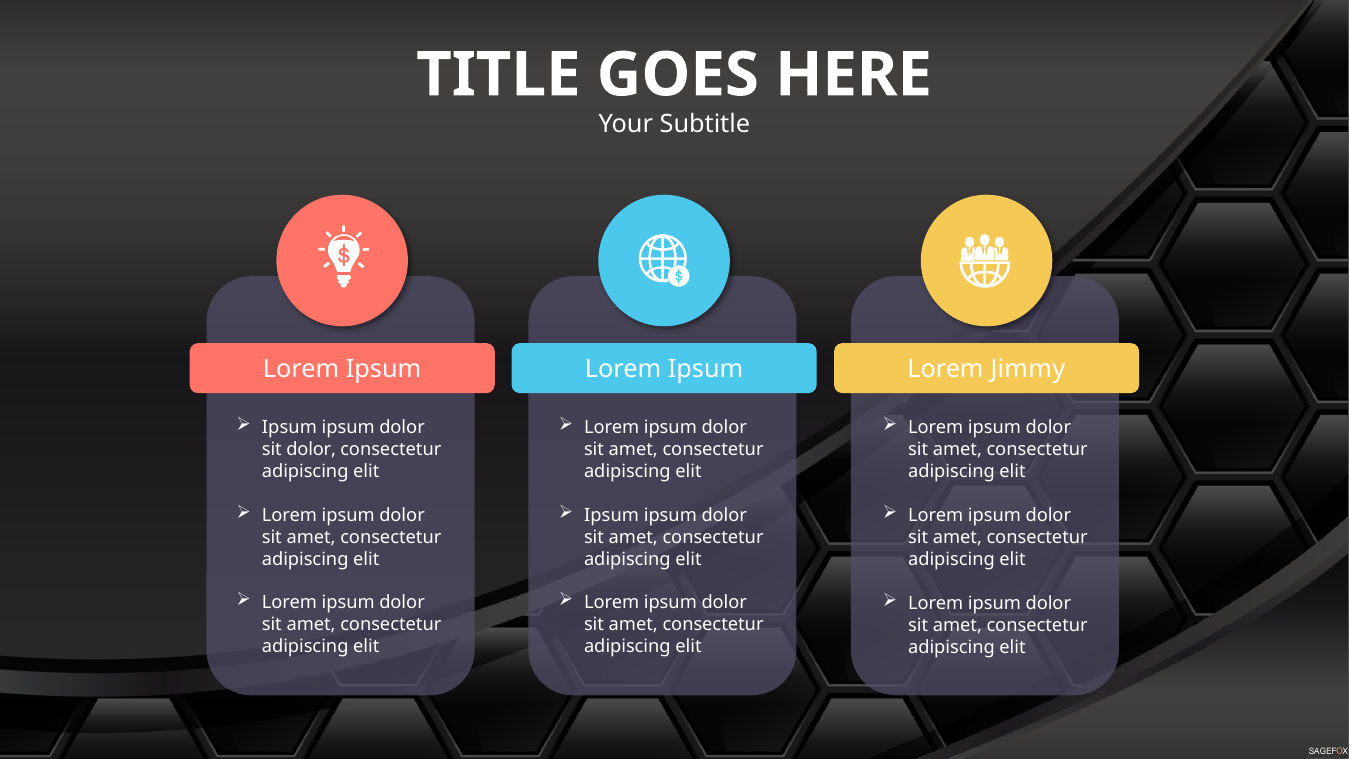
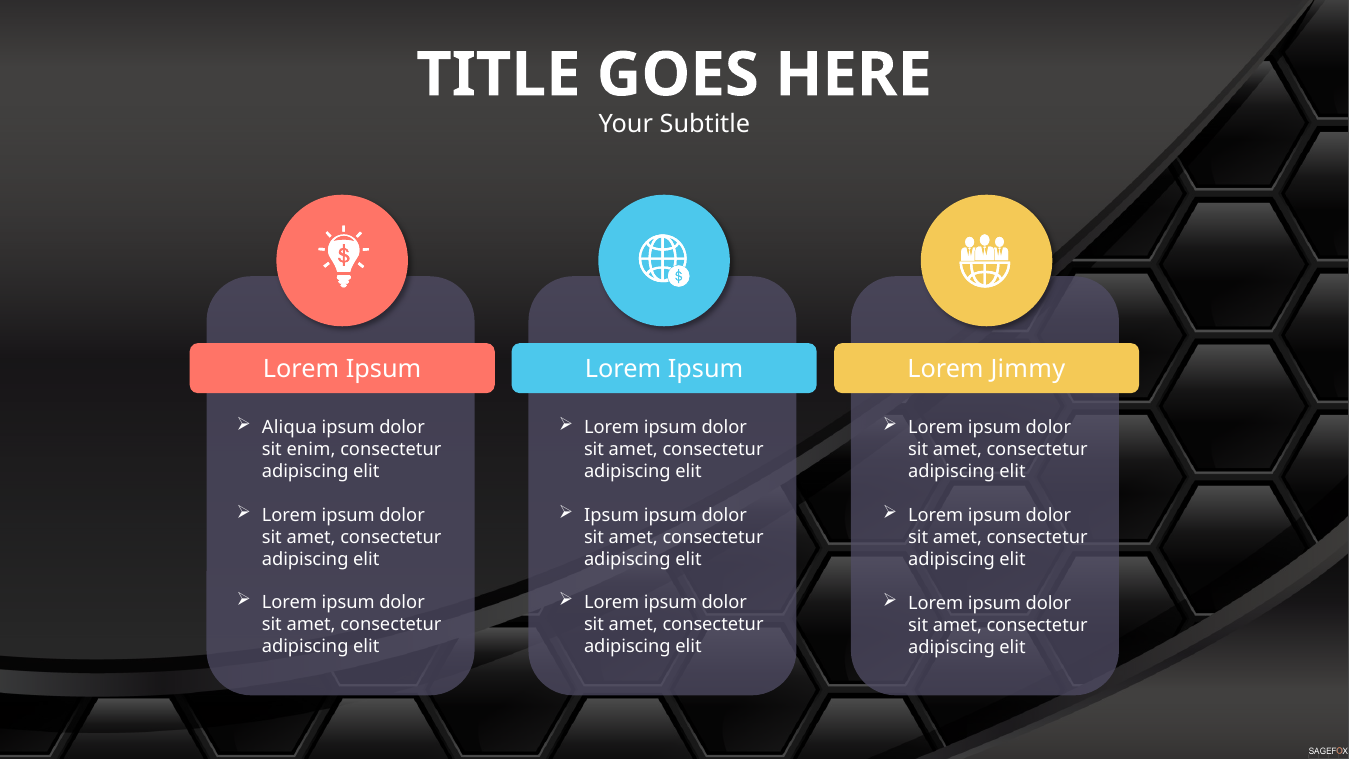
Ipsum: Ipsum -> Aliqua (289, 427)
sit dolor: dolor -> enim (311, 449)
